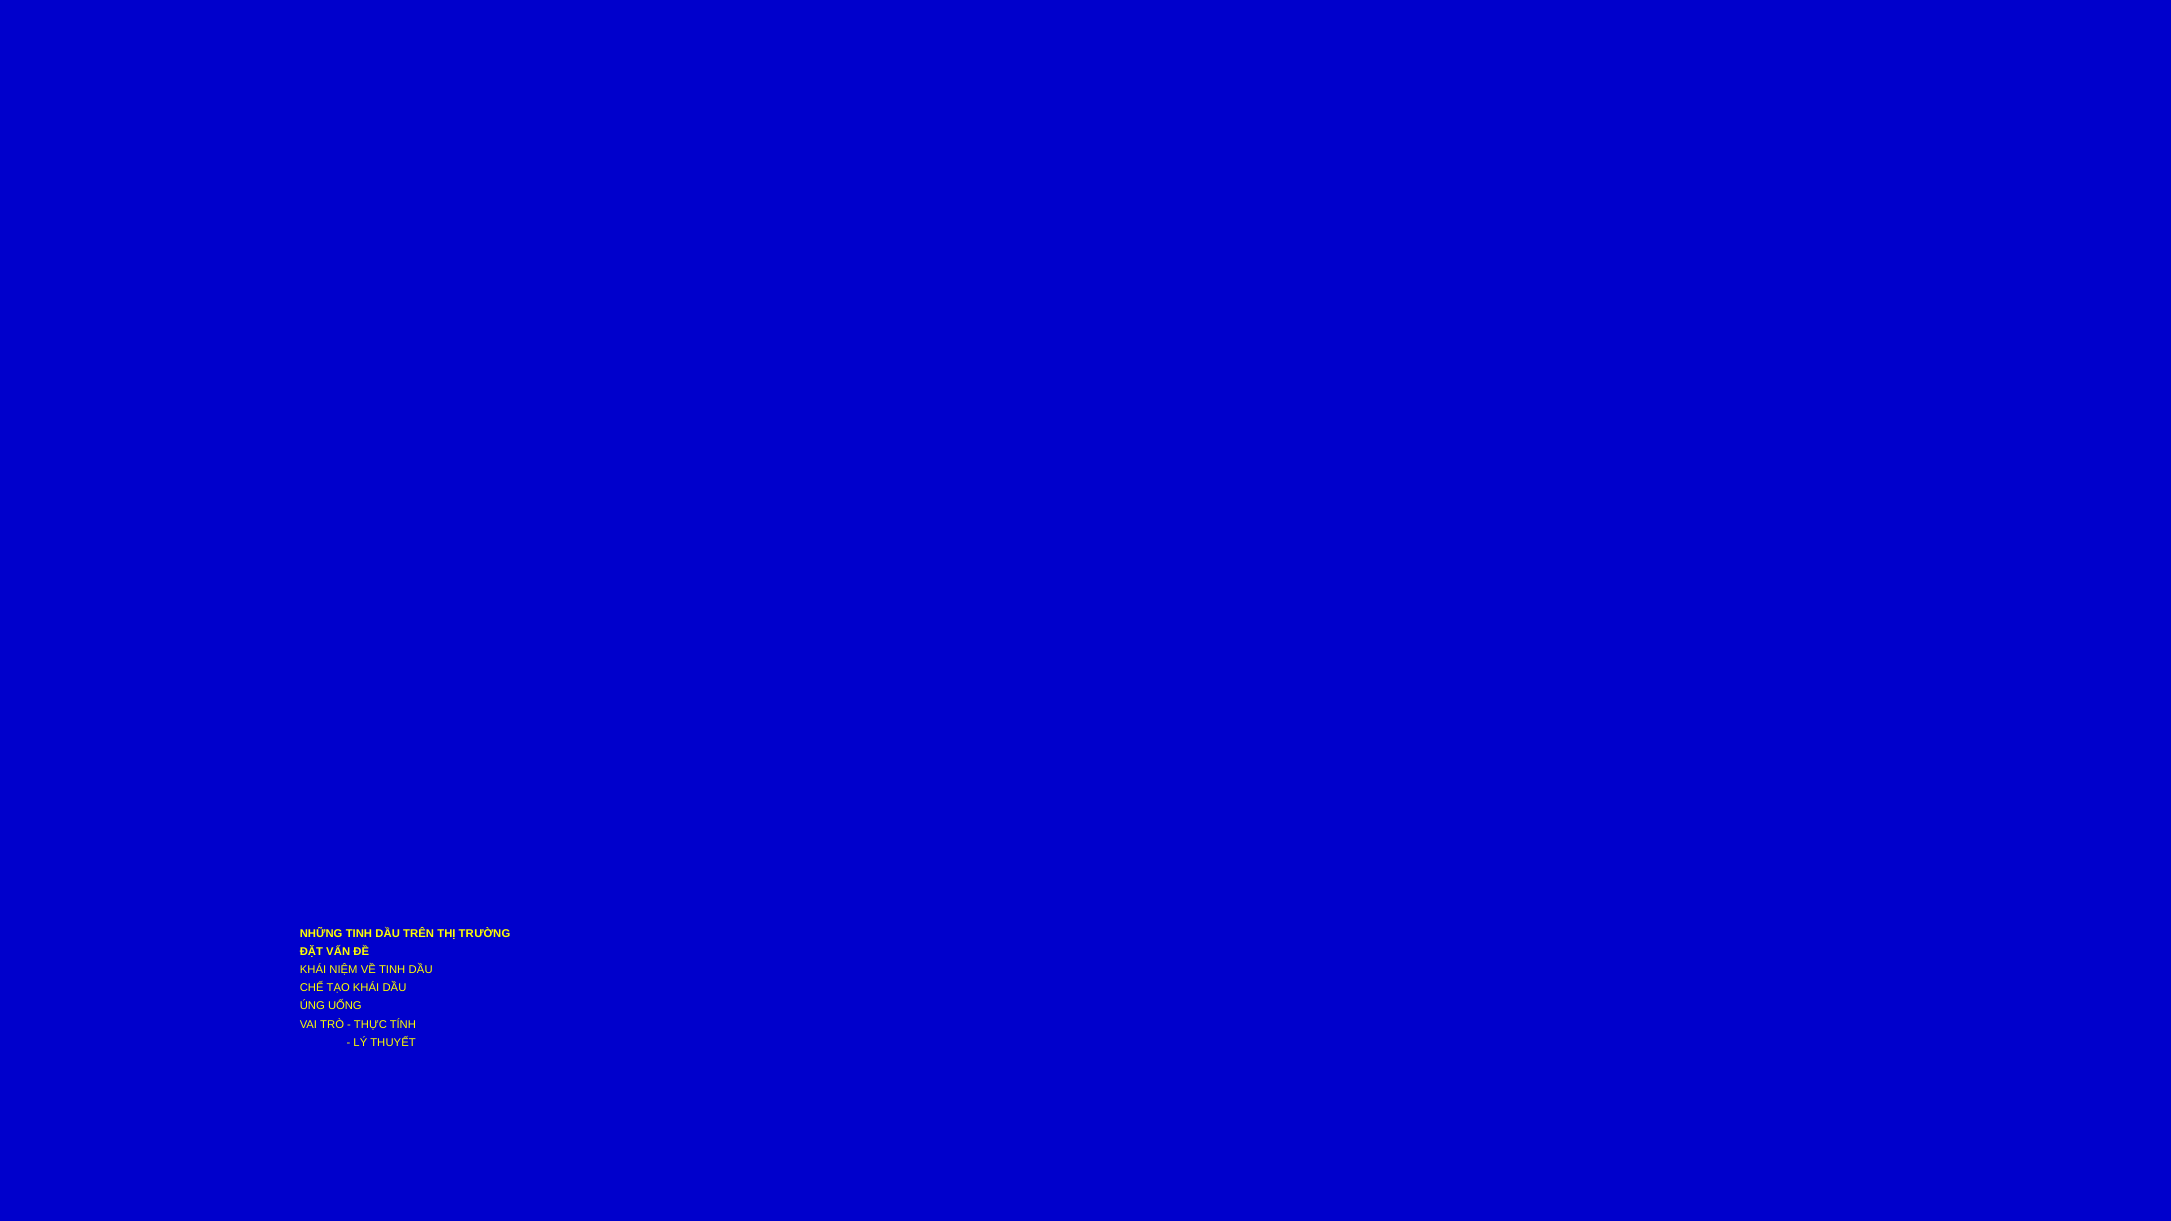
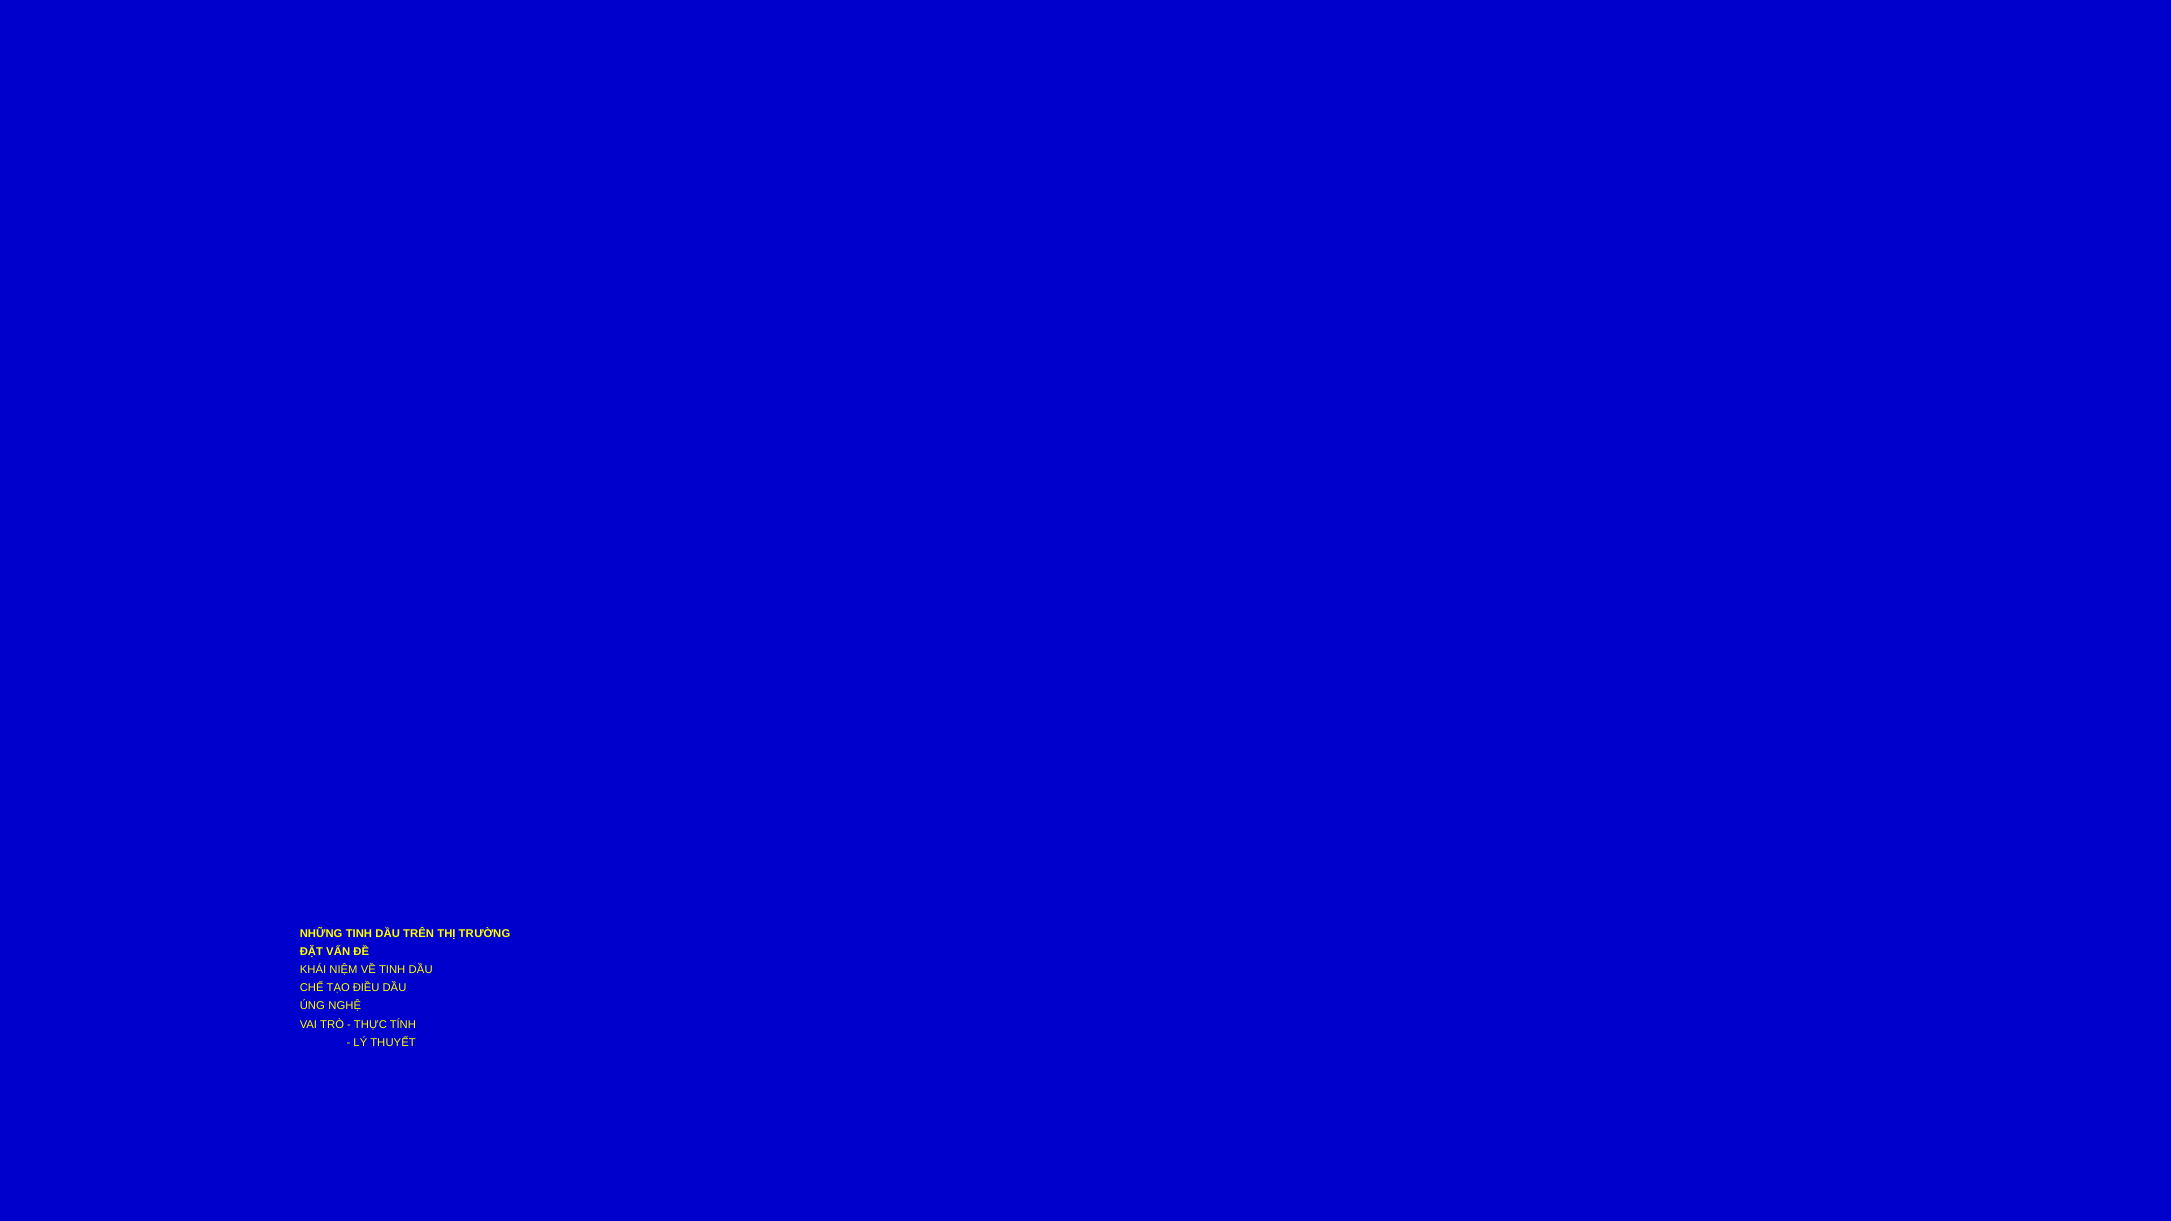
TẠO KHÁI: KHÁI -> ĐIỀU (366, 988)
UỐNG: UỐNG -> NGHỆ (345, 1006)
